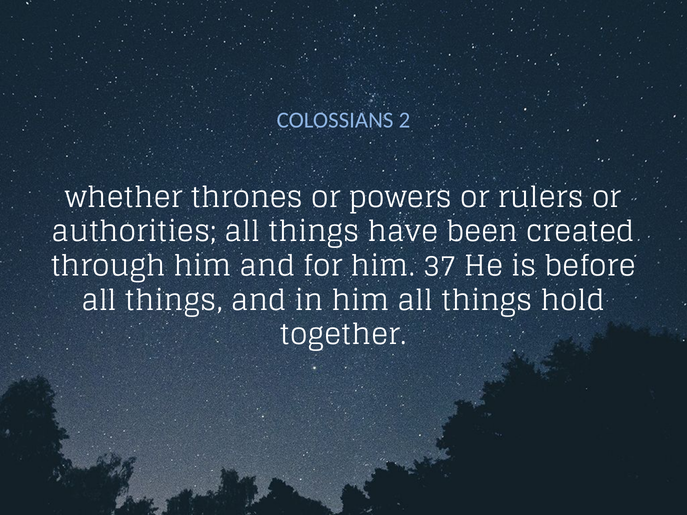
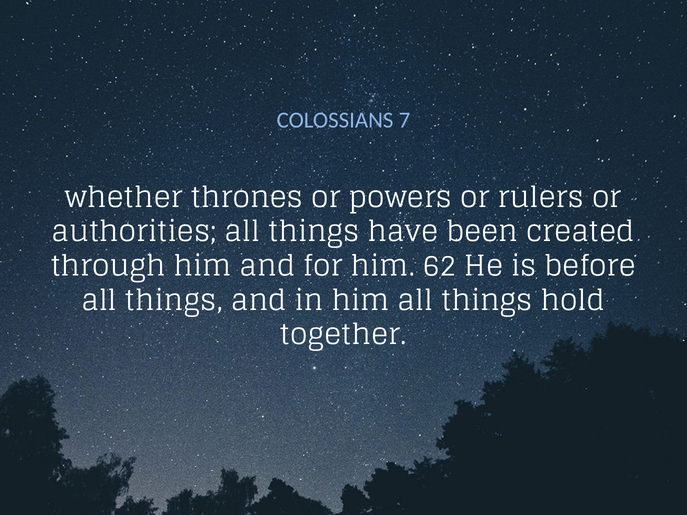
2: 2 -> 7 (404, 120)
37: 37 -> 62 (440, 267)
